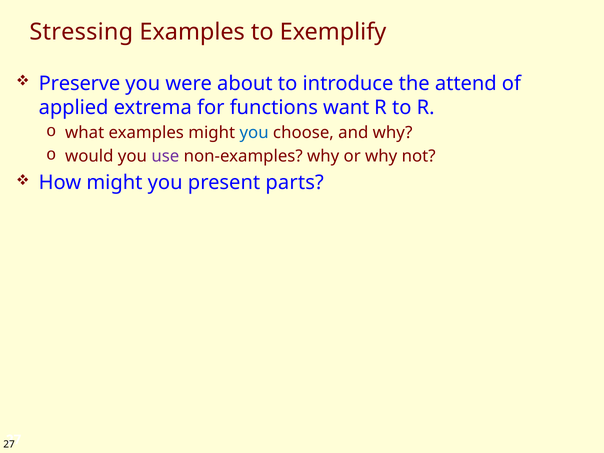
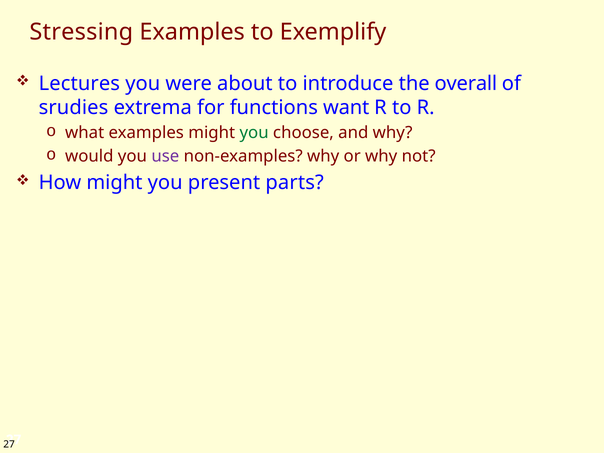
Preserve: Preserve -> Lectures (79, 84)
attend: attend -> overall (466, 84)
applied: applied -> srudies (73, 108)
you colour: blue -> green (254, 133)
